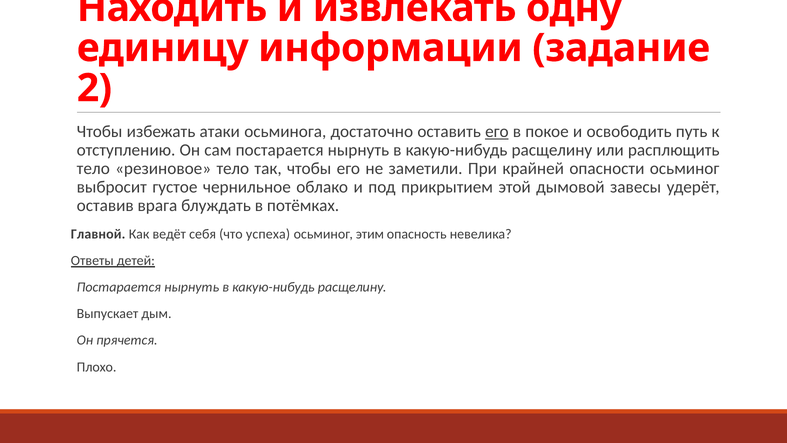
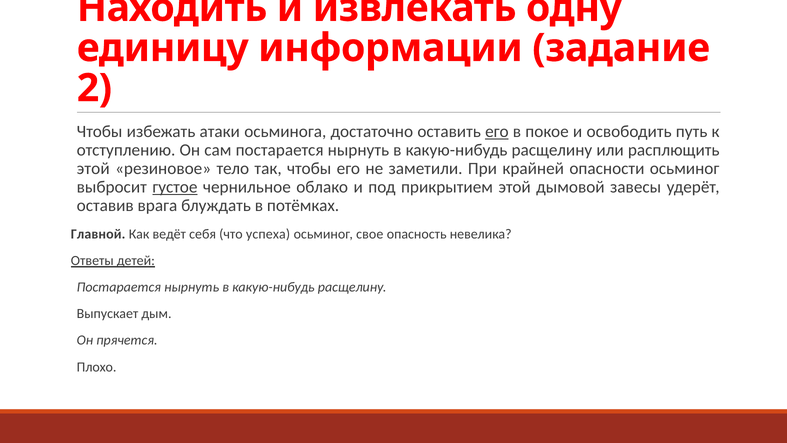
тело: тело -> этой (93, 168)
густое underline: none -> present (175, 187)
этим: этим -> свое (370, 234)
